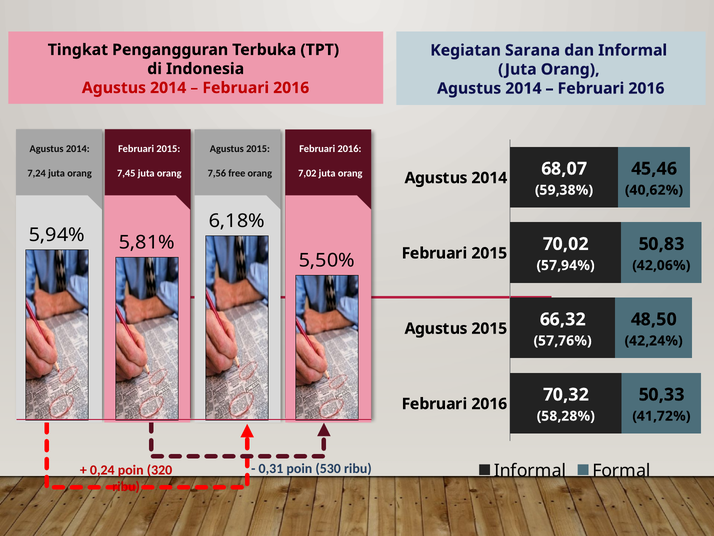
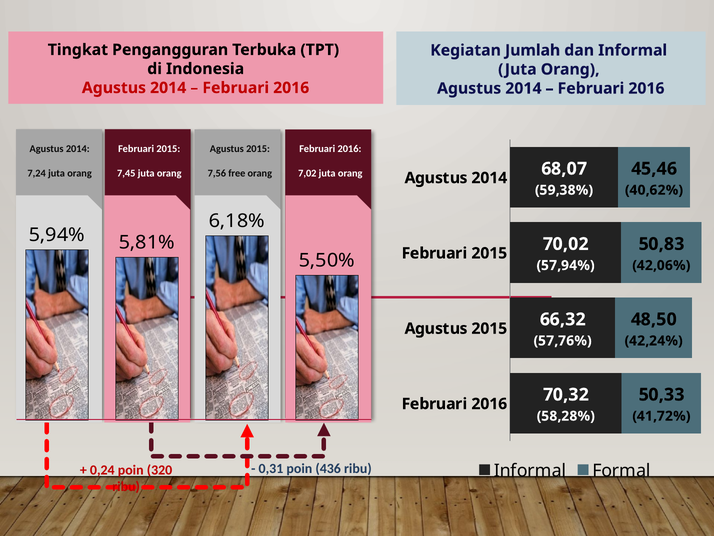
Sarana: Sarana -> Jumlah (533, 50)
530: 530 -> 436 (328, 468)
